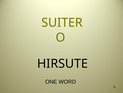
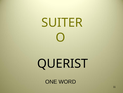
HIRSUTE: HIRSUTE -> QUERIST (63, 63)
